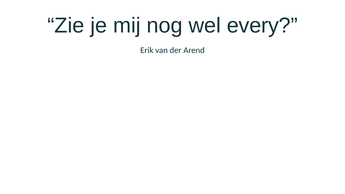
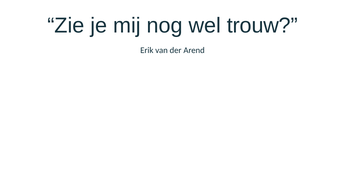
every: every -> trouw (262, 26)
